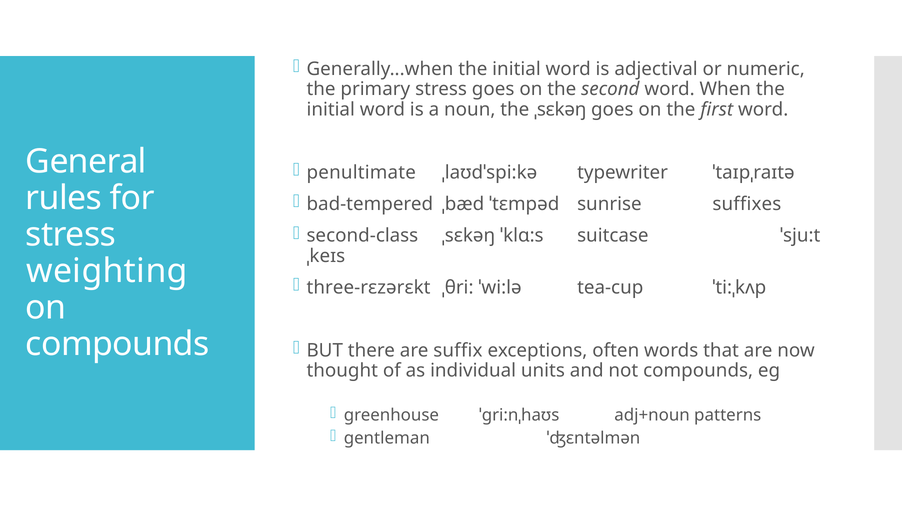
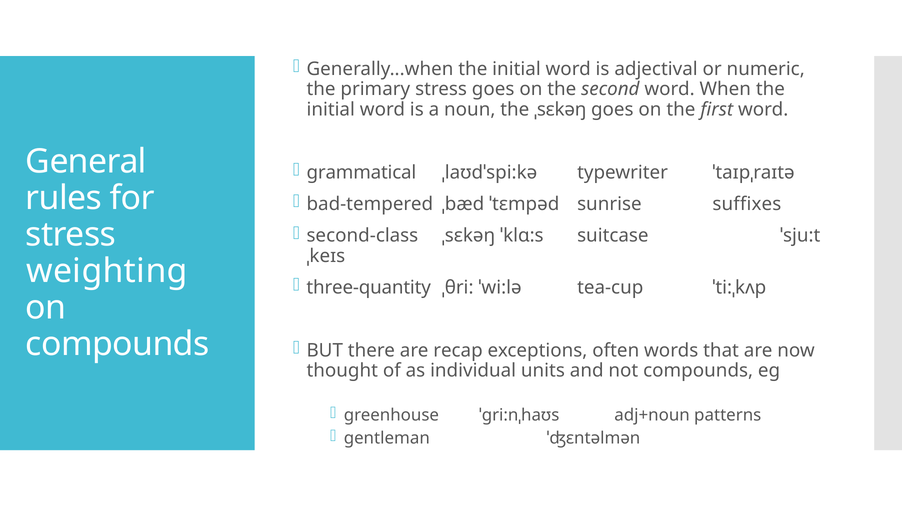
penultimate: penultimate -> grammatical (361, 173)
three-rɛzərɛkt: three-rɛzərɛkt -> three-quantity (369, 288)
suffix: suffix -> recap (458, 351)
